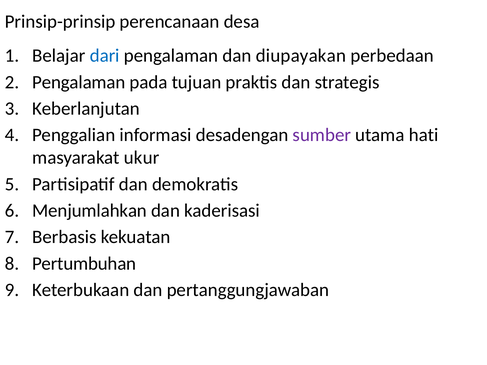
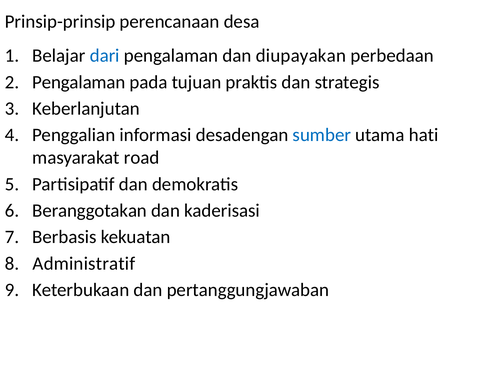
sumber colour: purple -> blue (322, 135)
ukur: ukur -> road (142, 158)
Menjumlahkan: Menjumlahkan -> Beranggotakan (90, 211)
Pertumbuhan: Pertumbuhan -> Administratif (84, 264)
